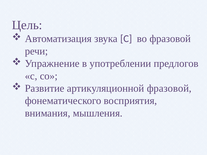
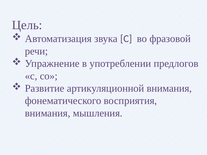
артикуляционной фразовой: фразовой -> внимания (169, 88)
